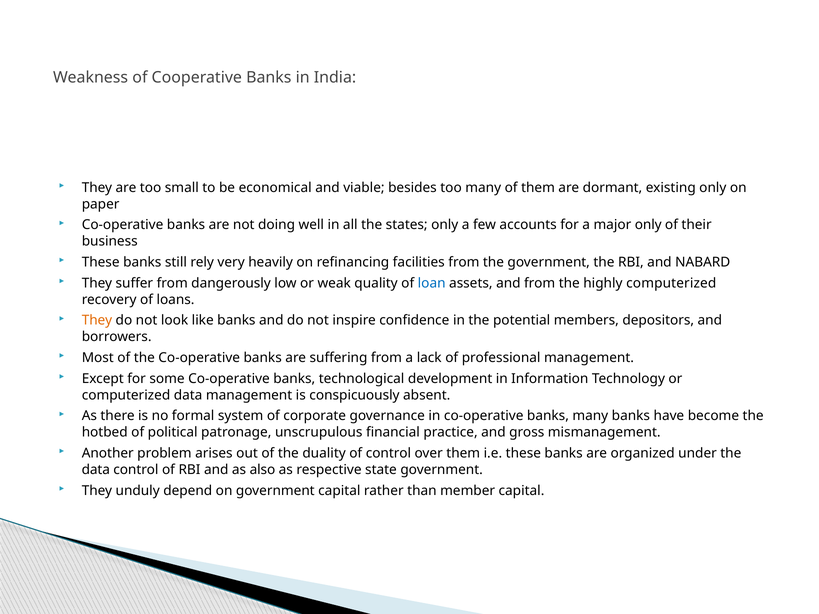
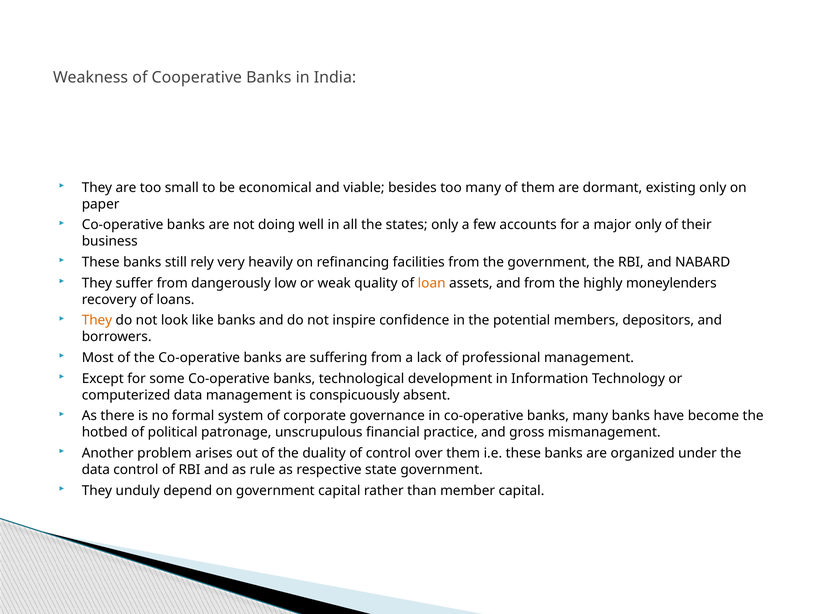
loan colour: blue -> orange (432, 283)
highly computerized: computerized -> moneylenders (671, 283)
also: also -> rule (262, 470)
